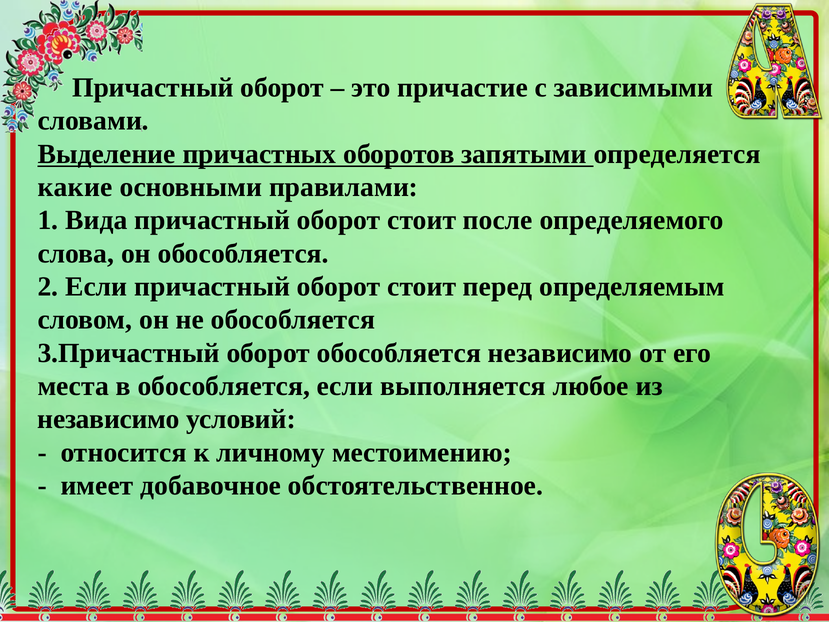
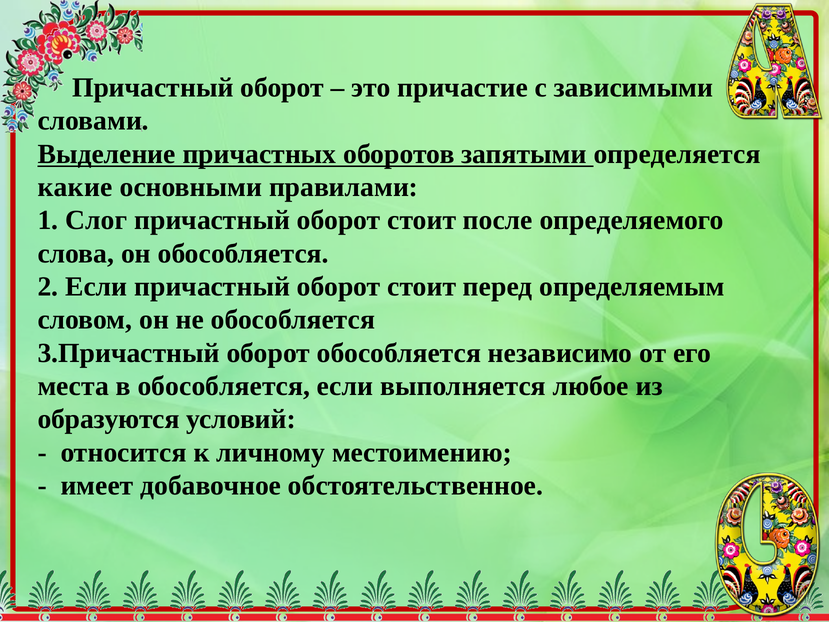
Вида: Вида -> Слог (96, 220)
независимо: независимо -> образуются (109, 419)
